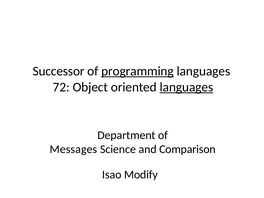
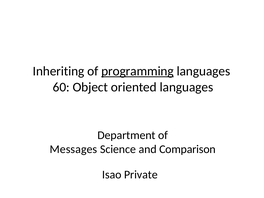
Successor: Successor -> Inheriting (59, 71)
72: 72 -> 60 (61, 87)
languages underline: present -> none (186, 87)
Modify: Modify -> Private (141, 175)
